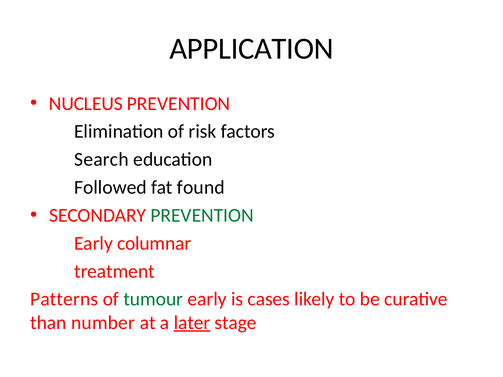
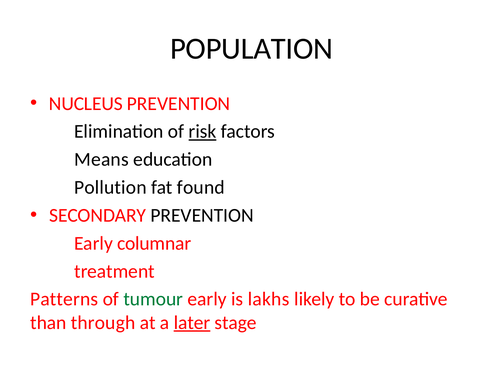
APPLICATION: APPLICATION -> POPULATION (252, 49)
risk underline: none -> present (203, 132)
Search: Search -> Means (101, 160)
Followed: Followed -> Pollution (110, 188)
PREVENTION colour: green -> black (202, 215)
cases: cases -> lakhs (269, 299)
number: number -> through (103, 323)
